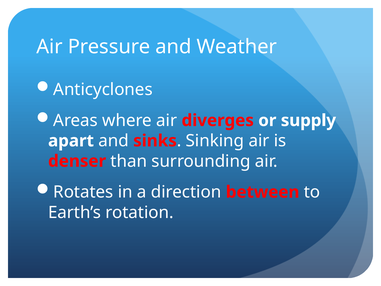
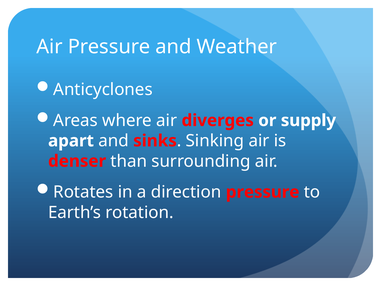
direction between: between -> pressure (263, 192)
